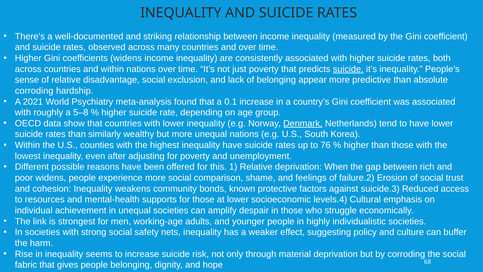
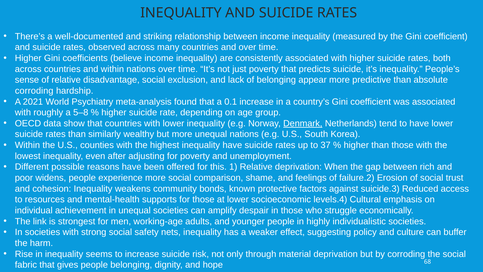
coefficients widens: widens -> believe (126, 58)
suicide underline: present -> none (348, 69)
76: 76 -> 37 (326, 145)
